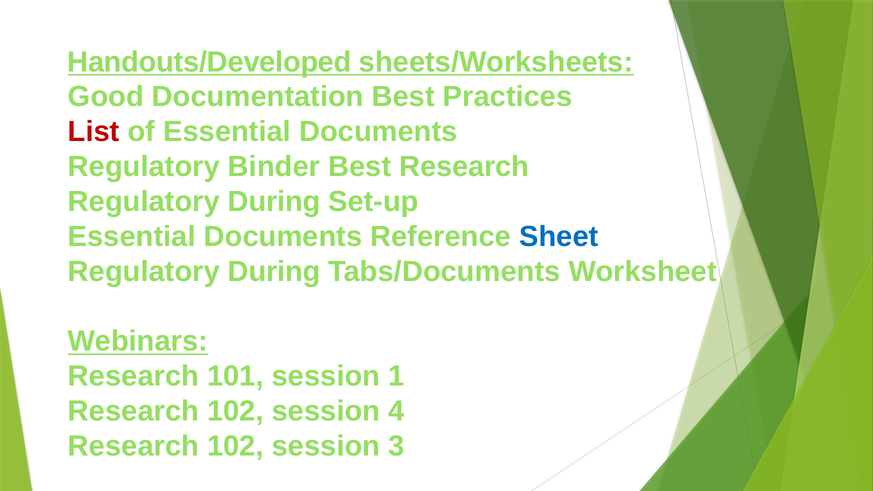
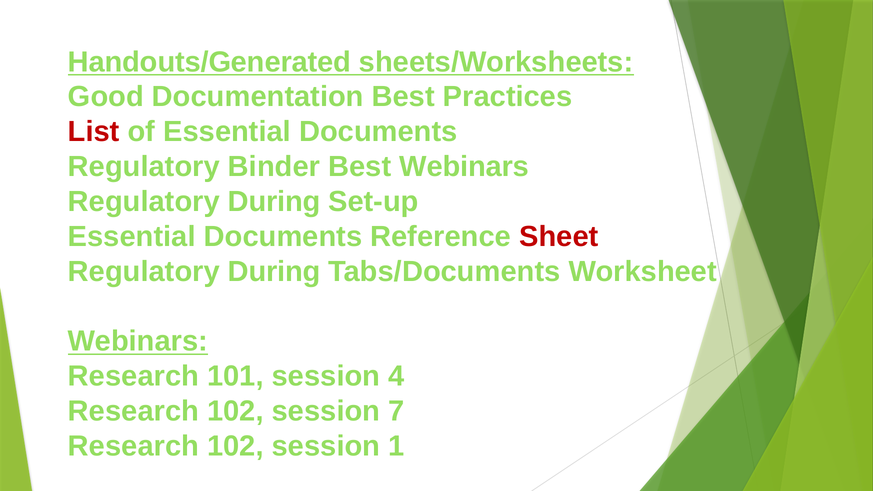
Handouts/Developed: Handouts/Developed -> Handouts/Generated (209, 62)
Best Research: Research -> Webinars (464, 167)
Sheet colour: blue -> red (559, 237)
1: 1 -> 4 (396, 376)
4: 4 -> 7 (396, 411)
3: 3 -> 1 (396, 446)
